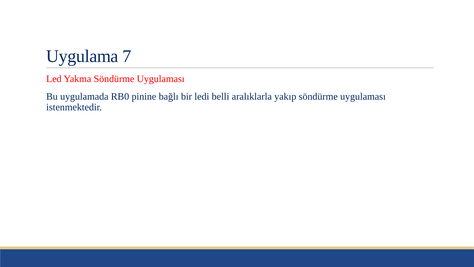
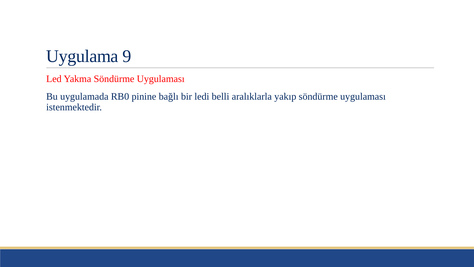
7: 7 -> 9 (127, 56)
